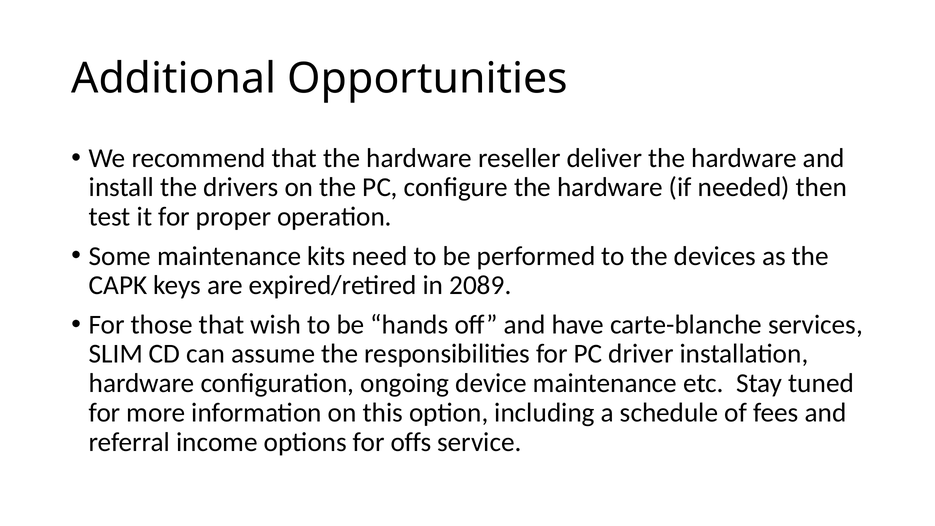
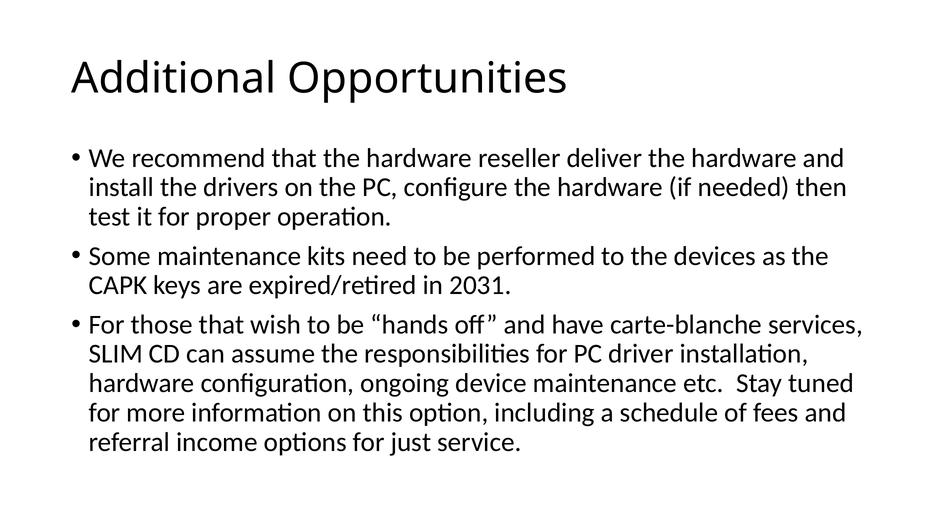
2089: 2089 -> 2031 (480, 285)
offs: offs -> just (411, 442)
